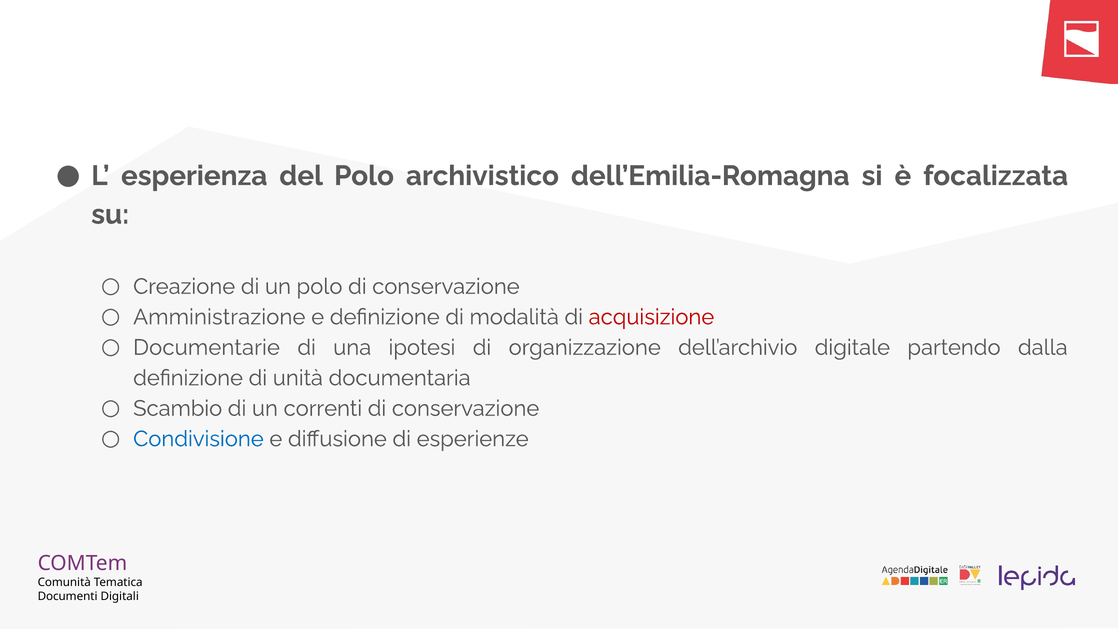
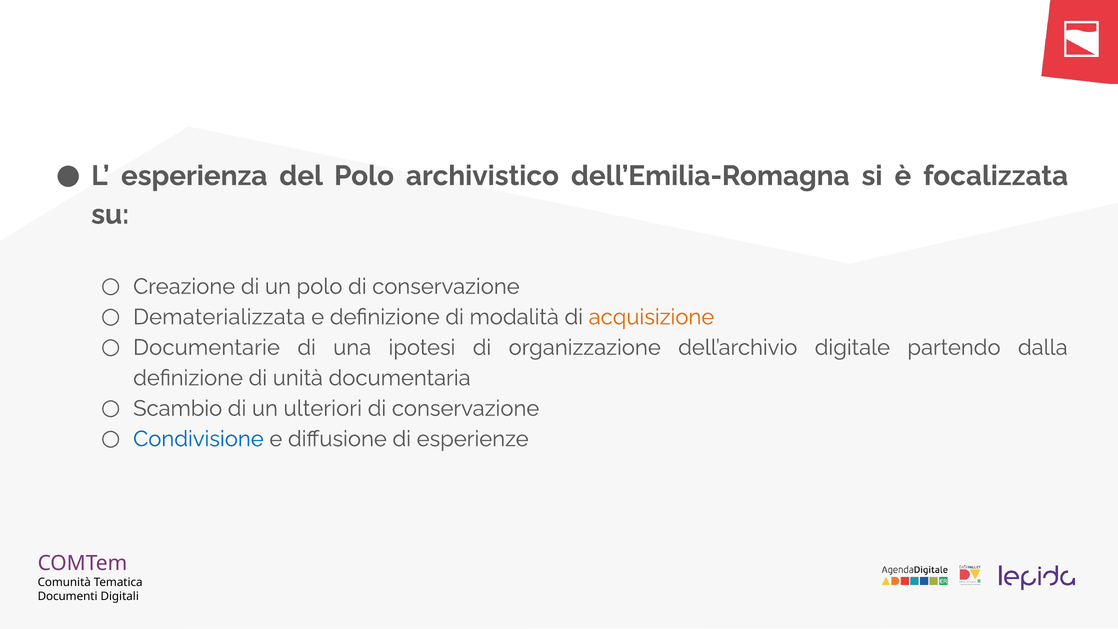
Amministrazione: Amministrazione -> Dematerializzata (219, 317)
acquisizione colour: red -> orange (651, 317)
correnti: correnti -> ulteriori (323, 408)
